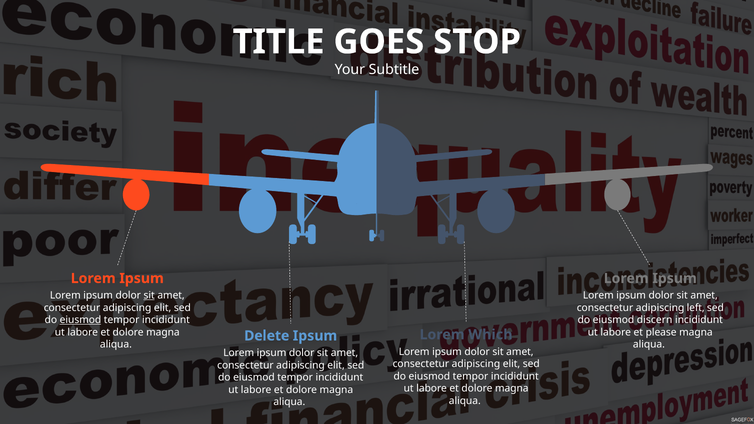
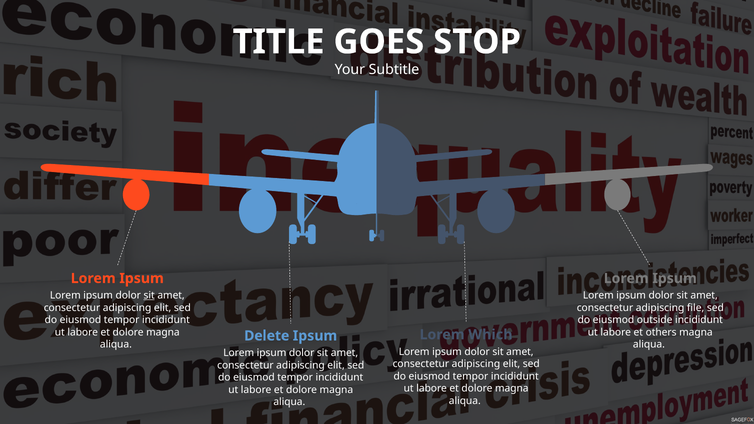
left: left -> file (696, 308)
eiusmod underline: present -> none (80, 320)
discern: discern -> outside (655, 320)
please: please -> others (661, 332)
